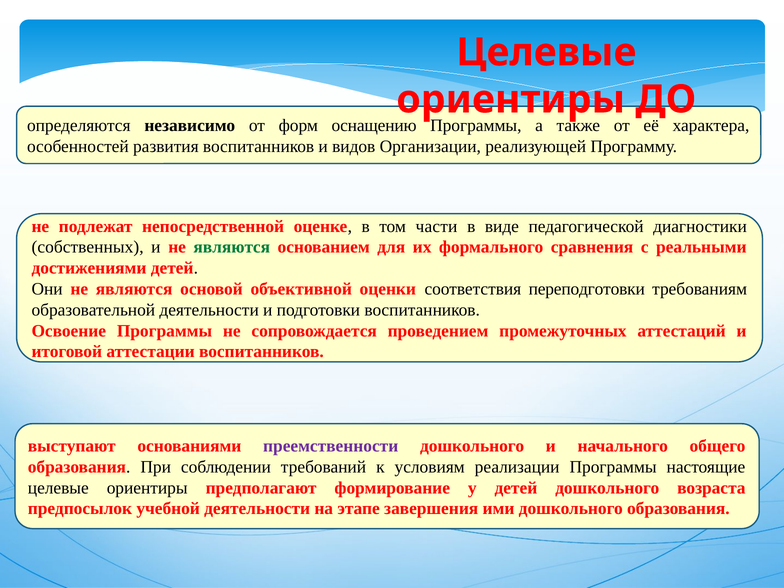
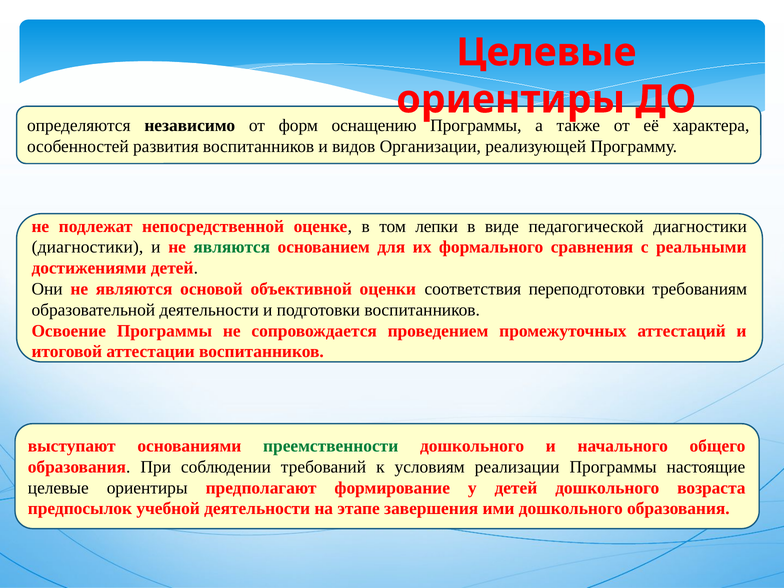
части: части -> лепки (437, 226)
собственных: собственных -> диагностики (88, 247)
преемственности colour: purple -> green (331, 446)
